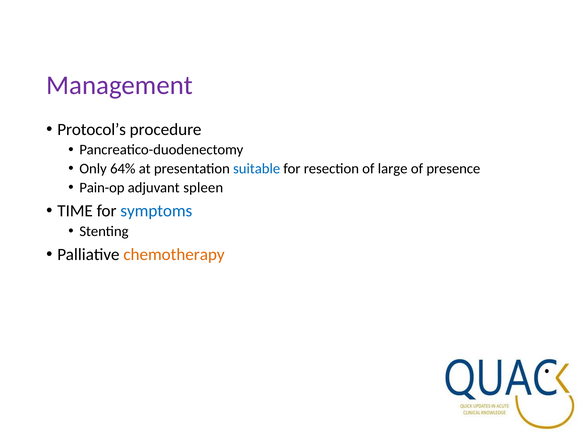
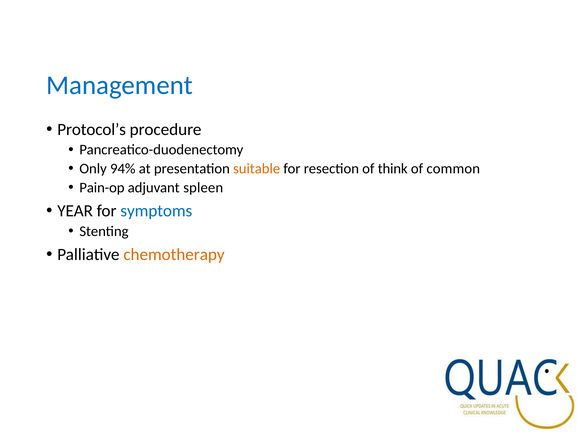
Management colour: purple -> blue (120, 85)
64%: 64% -> 94% (123, 169)
suitable colour: blue -> orange (257, 169)
large: large -> think (393, 169)
presence: presence -> common (453, 169)
TIME: TIME -> YEAR (75, 211)
